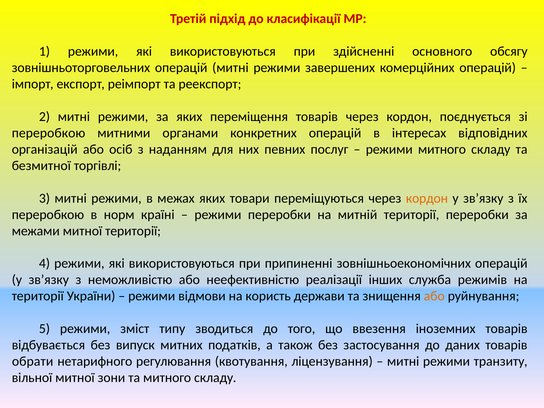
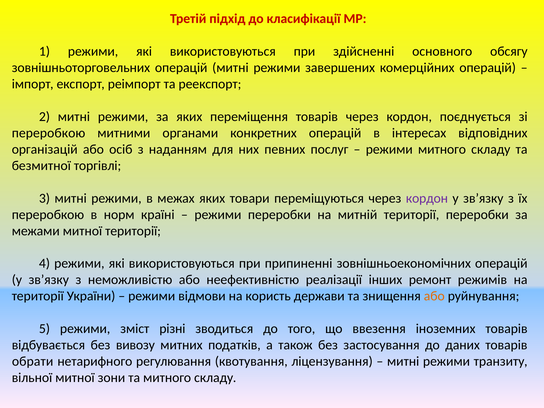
кордон colour: orange -> purple (427, 198)
служба: служба -> ремонт (430, 280)
типу: типу -> різні (172, 329)
випуск: випуск -> вивозу (135, 345)
